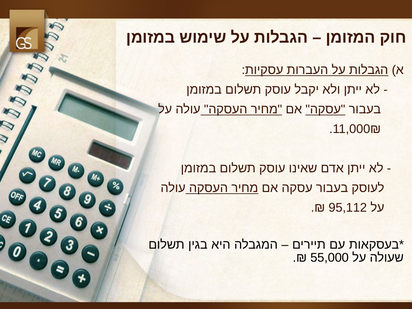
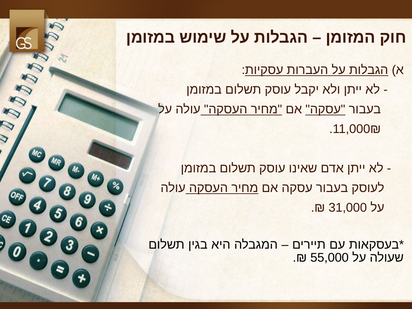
95,112: 95,112 -> 31,000 (348, 208)
